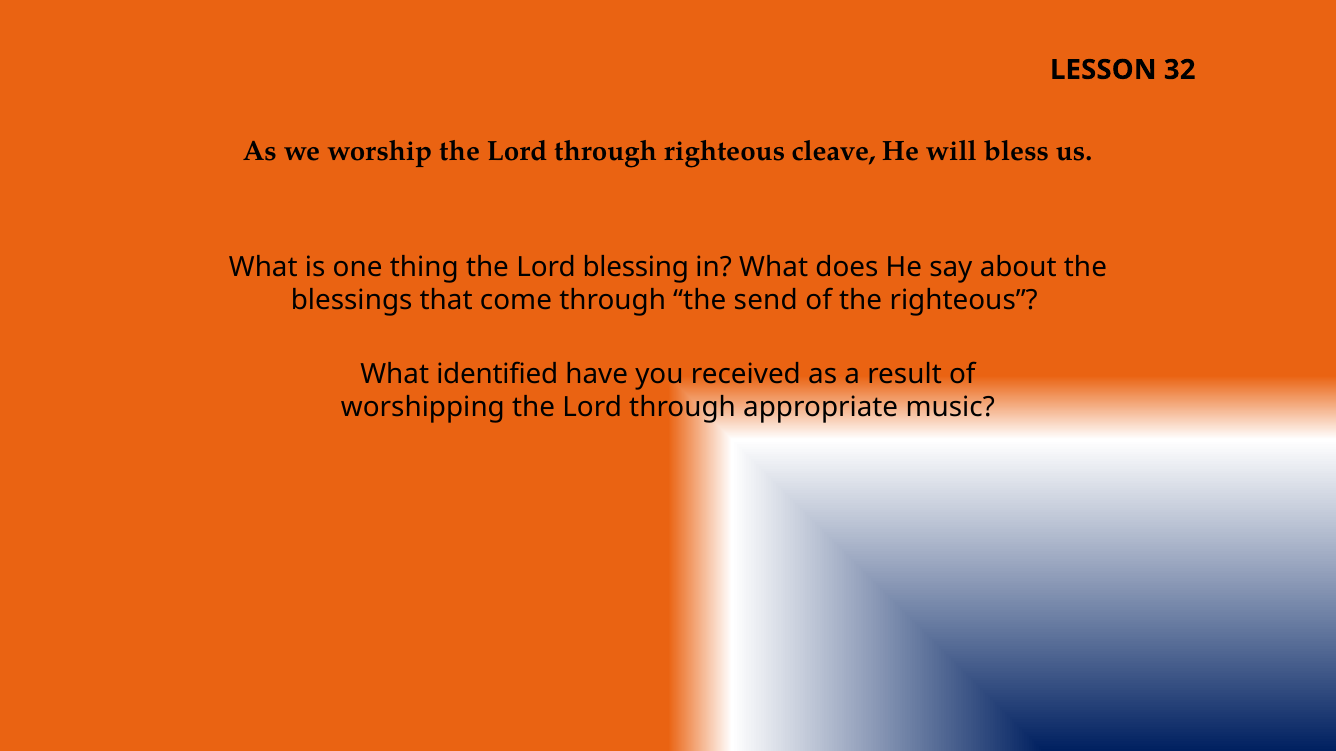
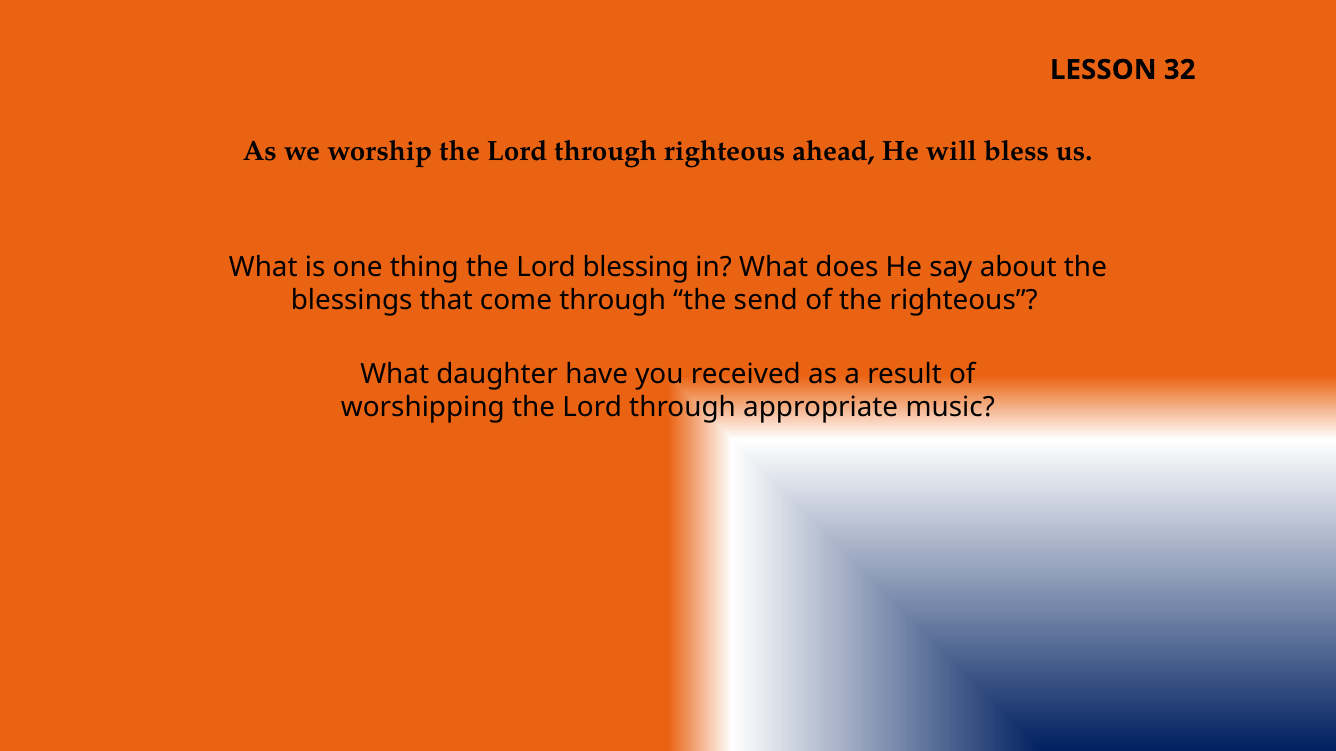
cleave: cleave -> ahead (834, 152)
identified: identified -> daughter (497, 374)
